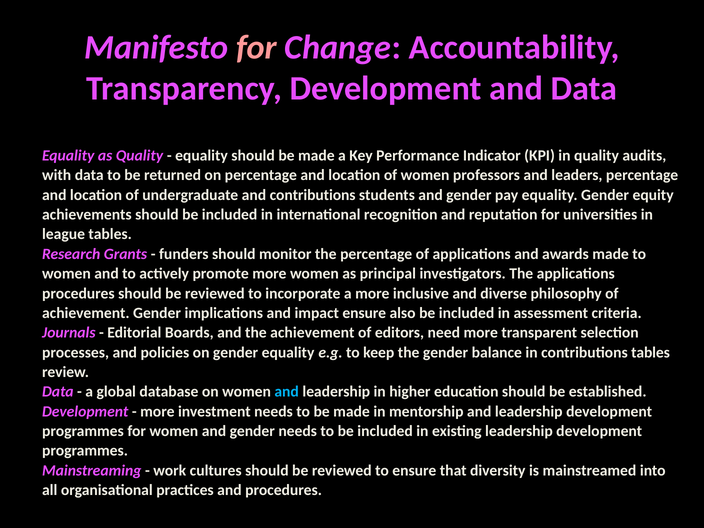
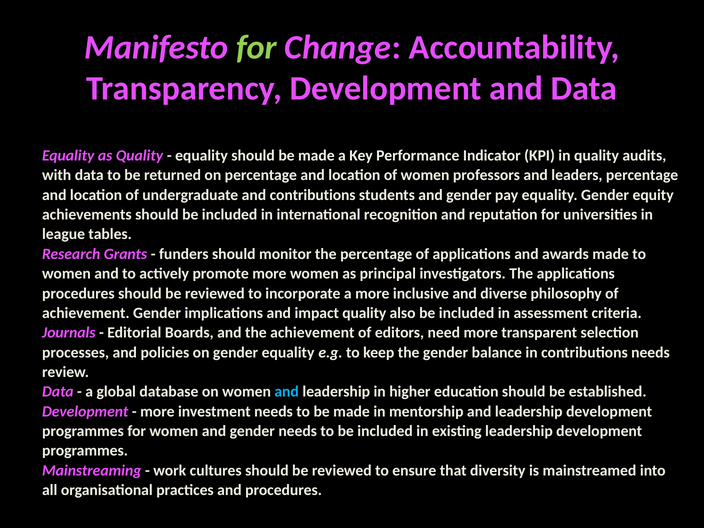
for colour: pink -> light green (256, 48)
impact ensure: ensure -> quality (364, 313)
contributions tables: tables -> needs (650, 352)
